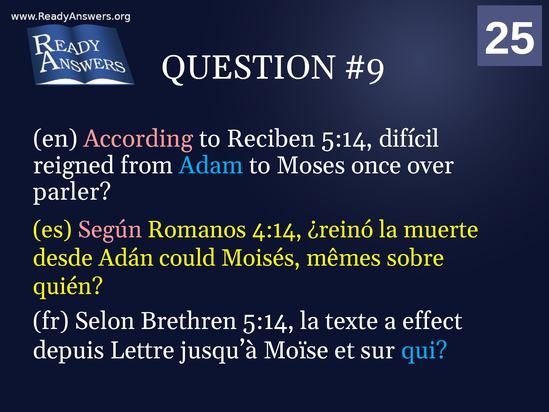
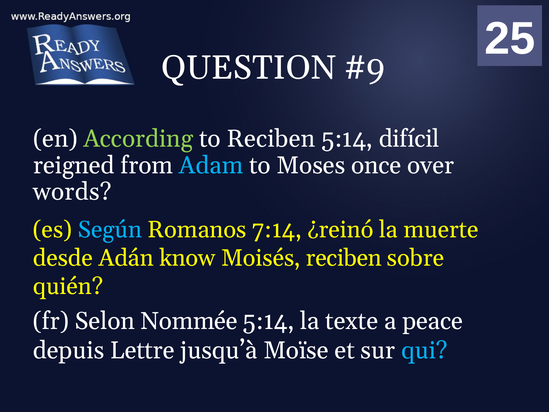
According colour: pink -> light green (138, 139)
parler: parler -> words (72, 192)
Según colour: pink -> light blue (110, 229)
4:14: 4:14 -> 7:14 (277, 229)
could: could -> know (188, 258)
Moisés mêmes: mêmes -> reciben (344, 258)
Brethren: Brethren -> Nommée (189, 321)
effect: effect -> peace (433, 321)
